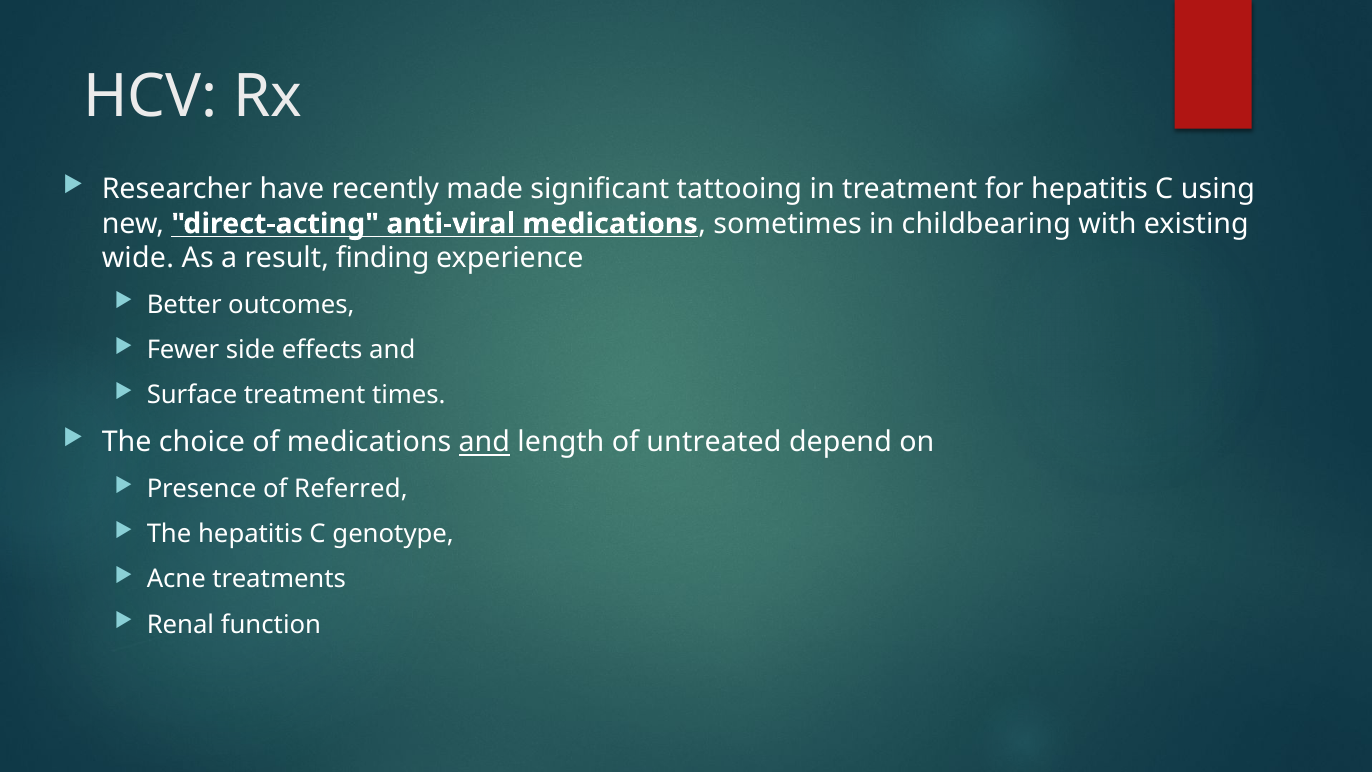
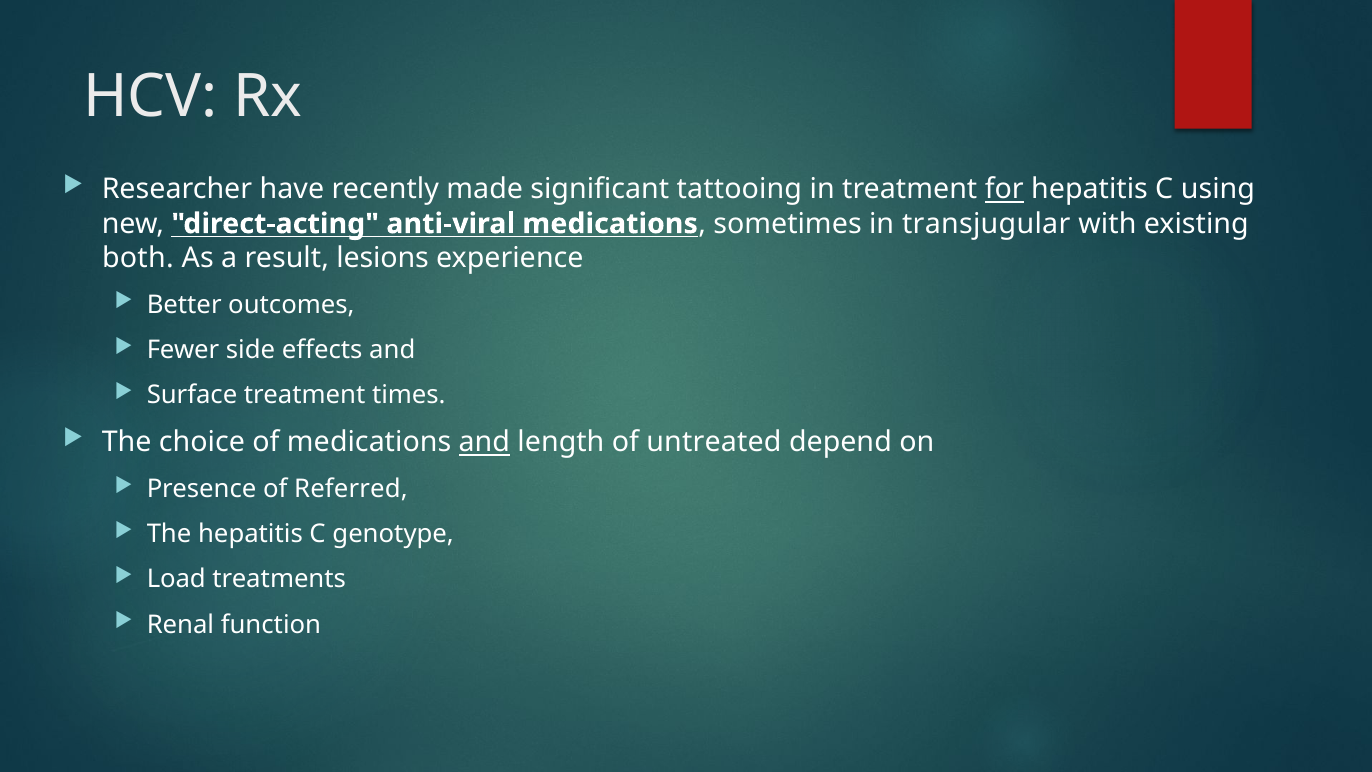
for underline: none -> present (1004, 189)
childbearing: childbearing -> transjugular (986, 224)
wide: wide -> both (138, 258)
finding: finding -> lesions (383, 258)
Acne: Acne -> Load (176, 579)
